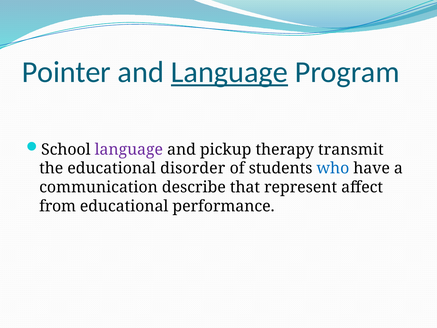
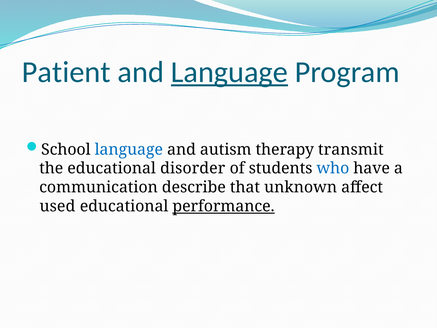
Pointer: Pointer -> Patient (66, 72)
language colour: purple -> blue (129, 149)
pickup: pickup -> autism (226, 149)
represent: represent -> unknown (301, 187)
from: from -> used (57, 206)
performance underline: none -> present (224, 206)
